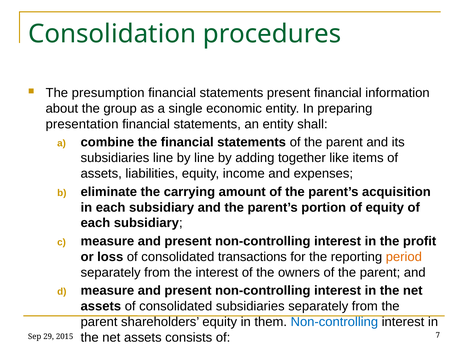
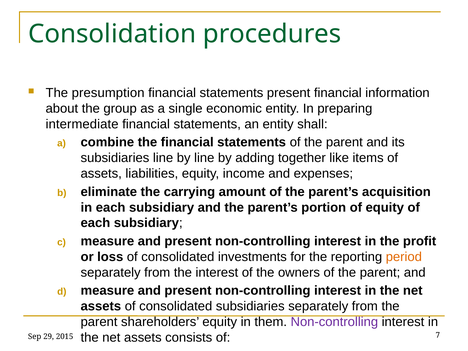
presentation: presentation -> intermediate (82, 124)
transactions: transactions -> investments (252, 257)
Non-controlling colour: blue -> purple (334, 322)
